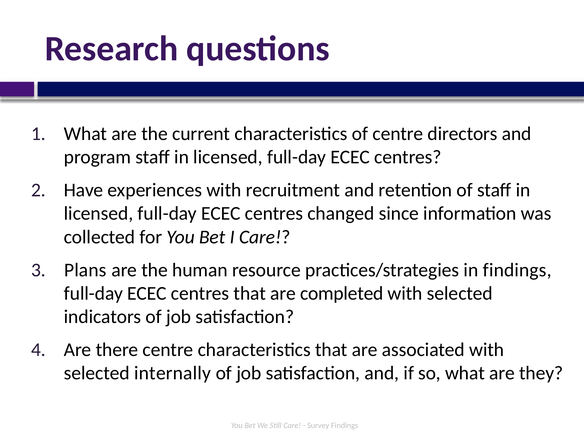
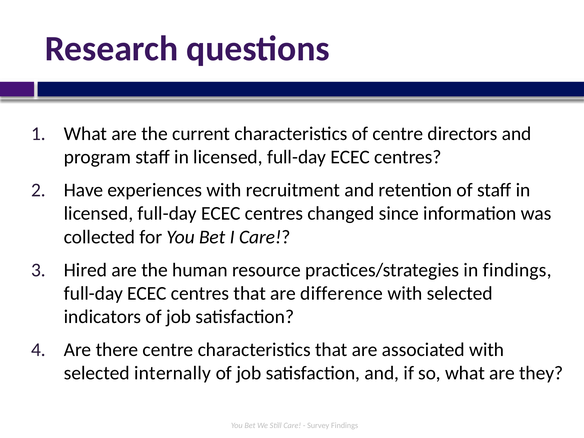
Plans: Plans -> Hired (85, 270)
completed: completed -> difference (342, 293)
